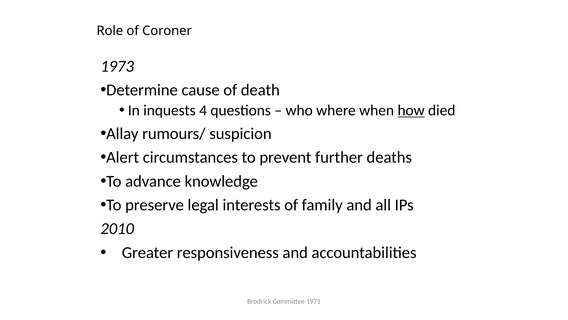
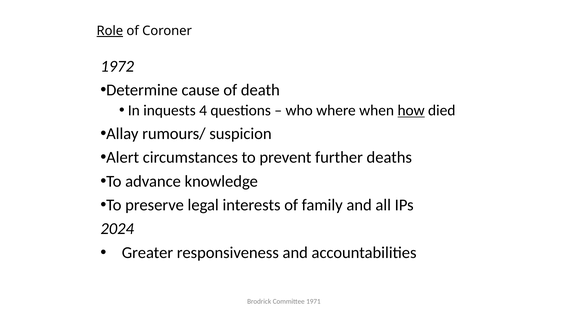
Role underline: none -> present (110, 31)
1973: 1973 -> 1972 (117, 66)
2010: 2010 -> 2024 (117, 228)
